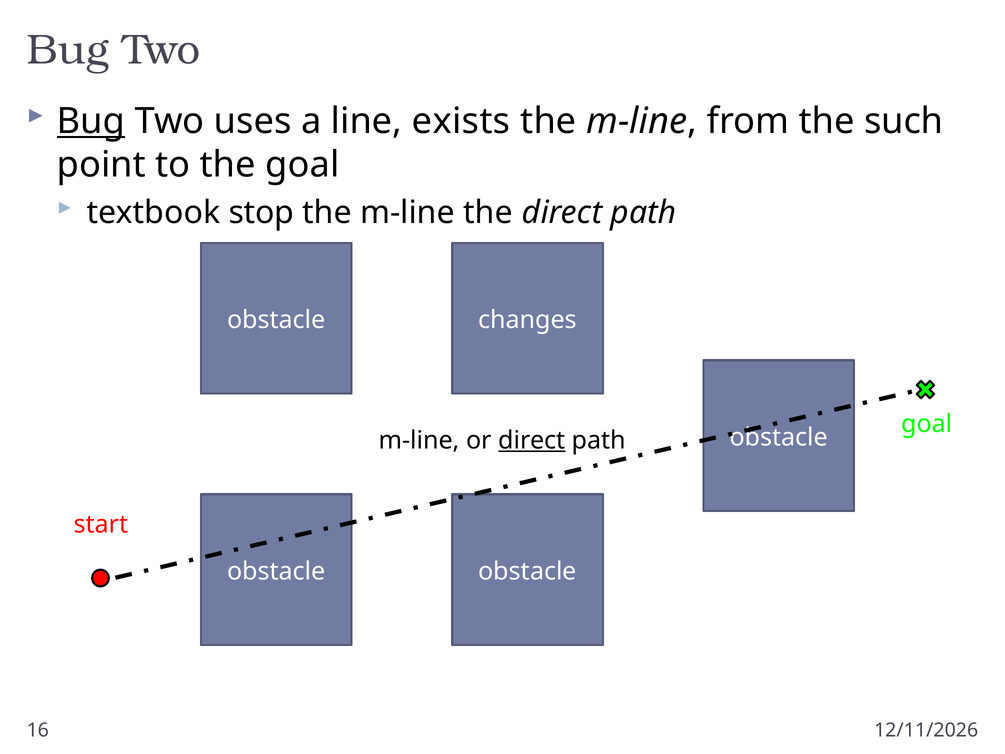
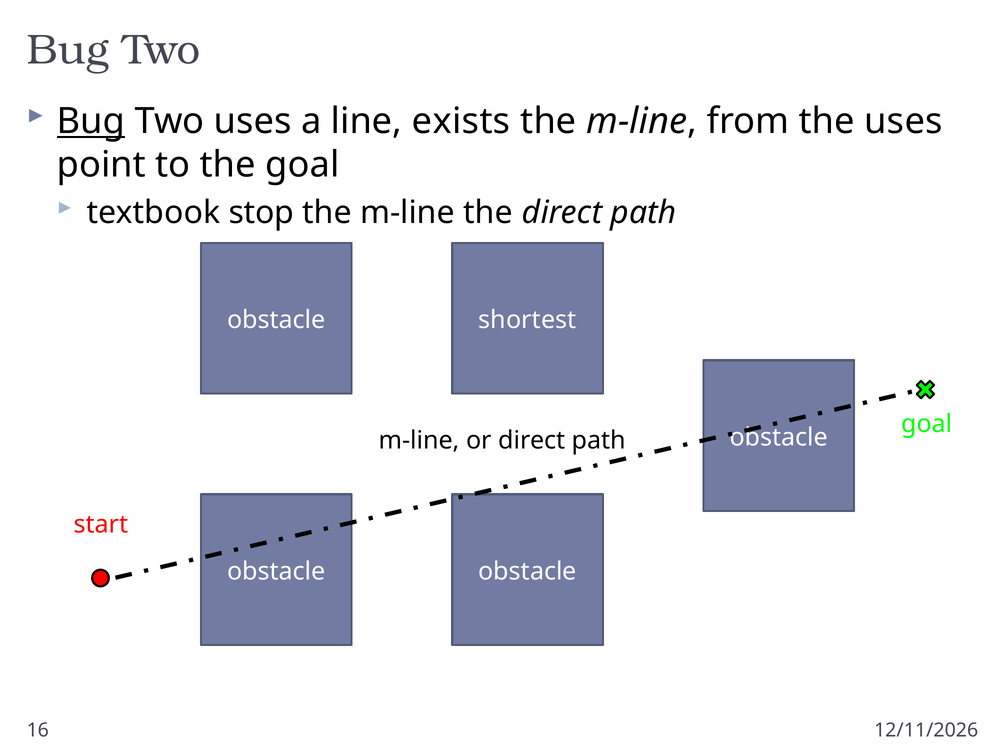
the such: such -> uses (903, 121)
changes: changes -> shortest (527, 320)
direct underline: present -> none (532, 440)
